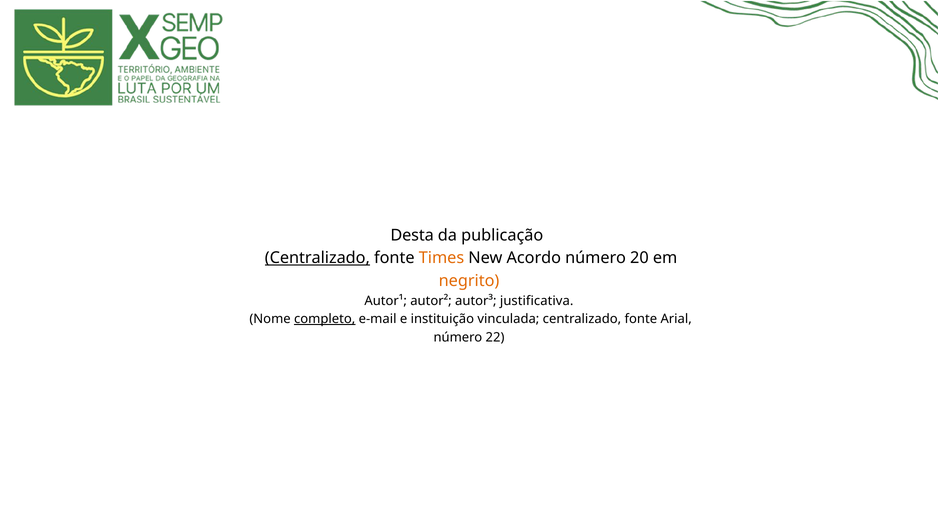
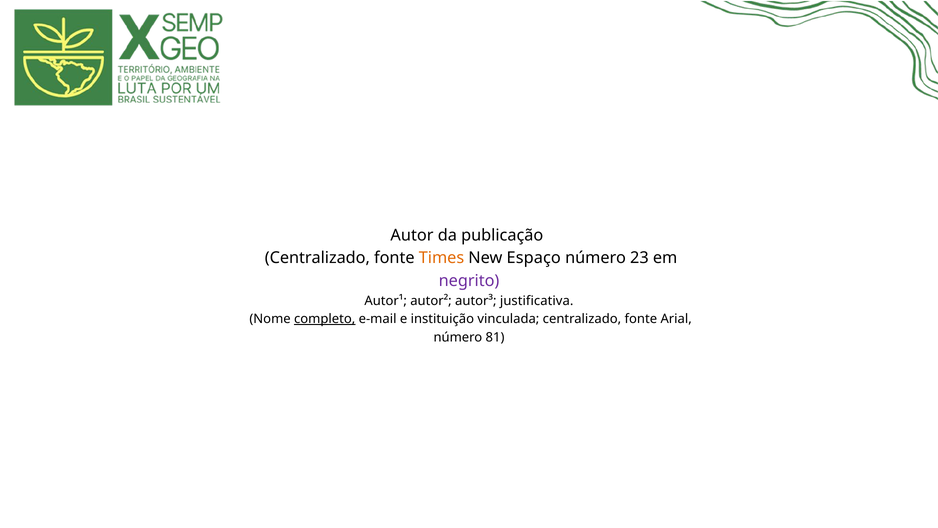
Desta: Desta -> Autor (412, 235)
Centralizado underline: present -> none (317, 258)
Acordo: Acordo -> Espaço (534, 258)
20: 20 -> 23 (639, 258)
negrito colour: orange -> purple (469, 281)
22: 22 -> 81 (495, 337)
